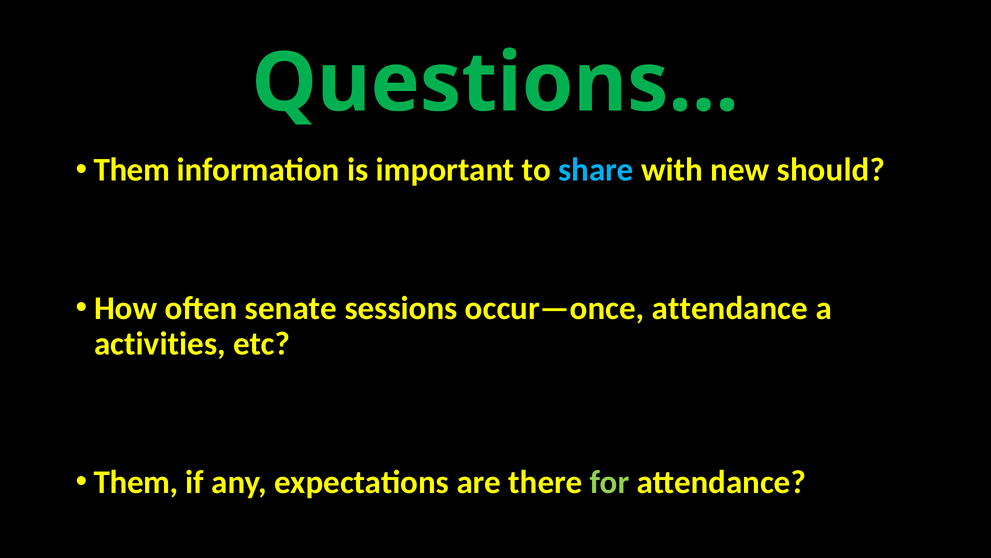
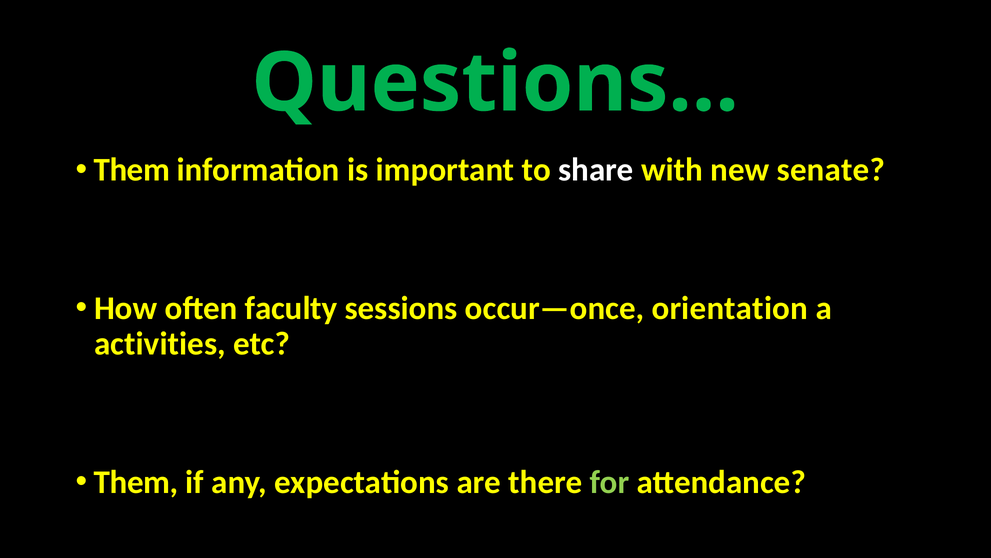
share colour: light blue -> white (596, 170)
should: should -> senate (831, 170)
senate: senate -> faculty (291, 308)
occur—once attendance: attendance -> orientation (730, 308)
